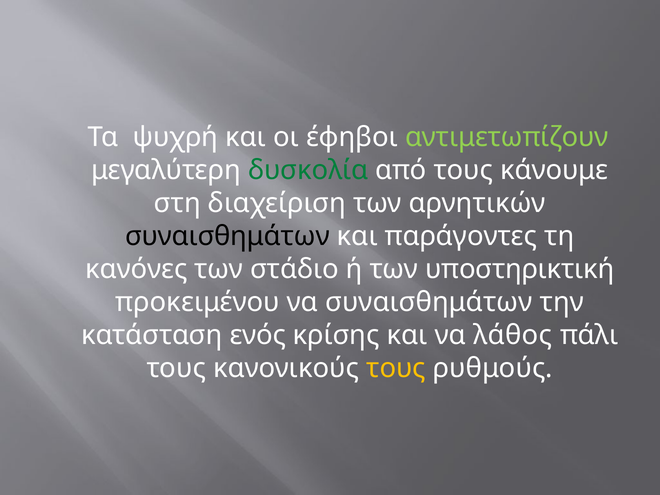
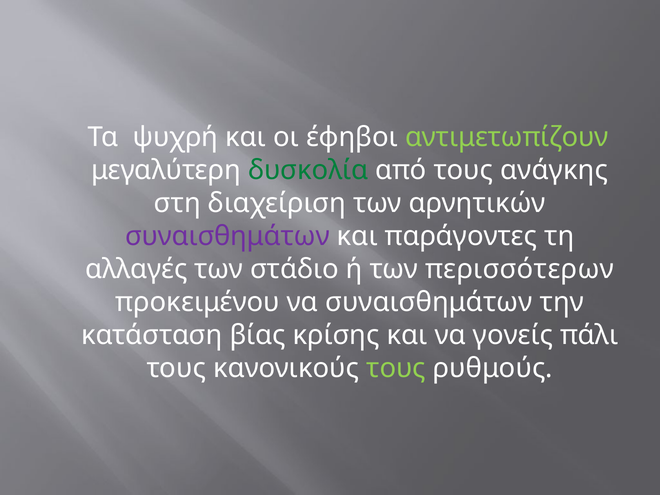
κάνουμε: κάνουμε -> ανάγκης (554, 170)
συναισθημάτων colour: black -> purple (227, 236)
κανόνες: κανόνες -> αλλαγές (136, 269)
υποστηρικτική: υποστηρικτική -> περισσότερων (520, 269)
ενός: ενός -> βίας (258, 335)
λάθος: λάθος -> γονείς (513, 335)
τους colour: yellow -> light green (396, 368)
